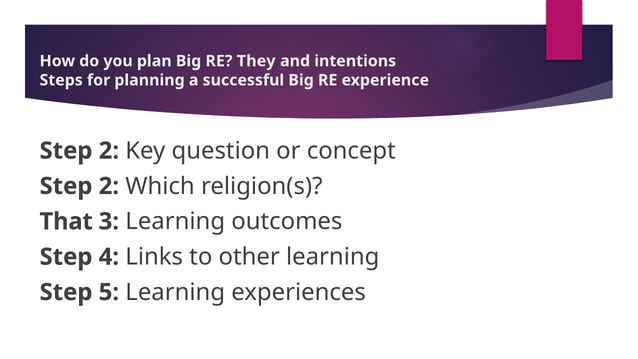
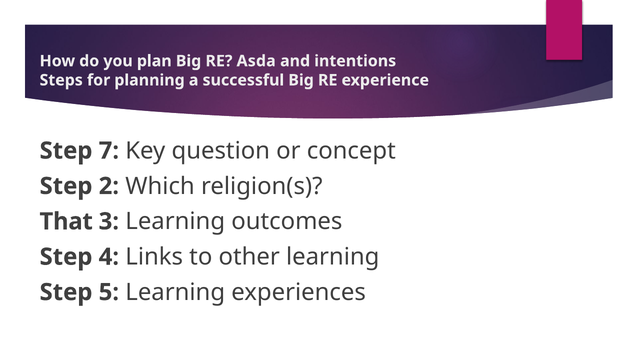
They: They -> Asda (256, 61)
2: 2 -> 7 (109, 151)
